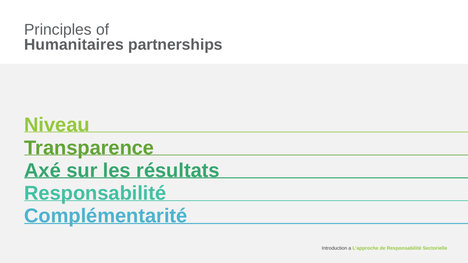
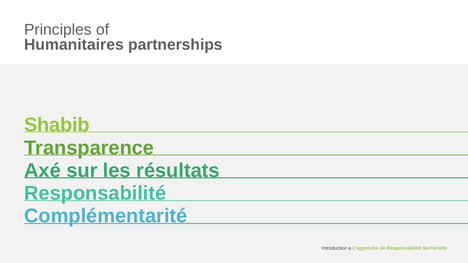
Niveau: Niveau -> Shabib (57, 125)
